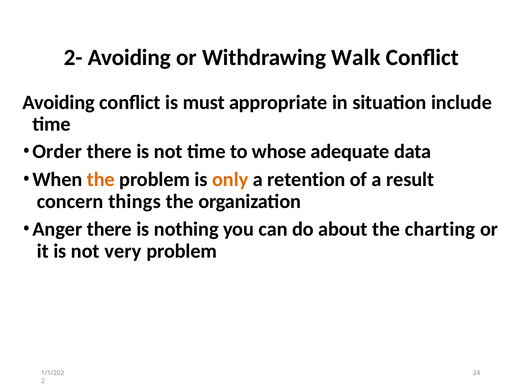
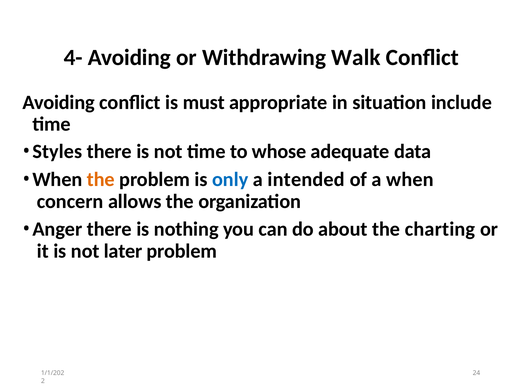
2-: 2- -> 4- (73, 57)
Order: Order -> Styles (57, 151)
only colour: orange -> blue (230, 179)
retention: retention -> intended (306, 179)
a result: result -> when (410, 179)
things: things -> allows (135, 201)
very: very -> later (123, 251)
